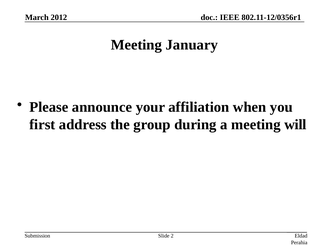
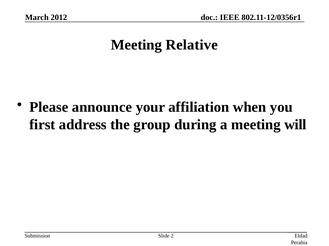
January: January -> Relative (192, 45)
